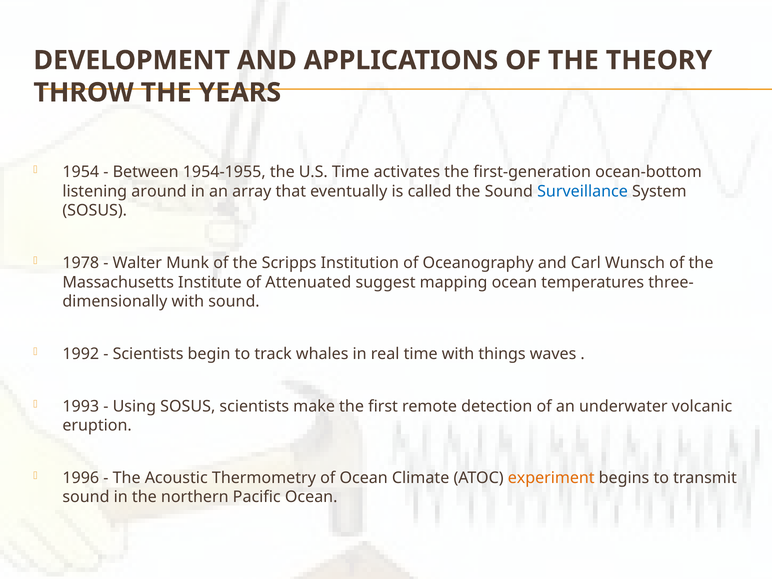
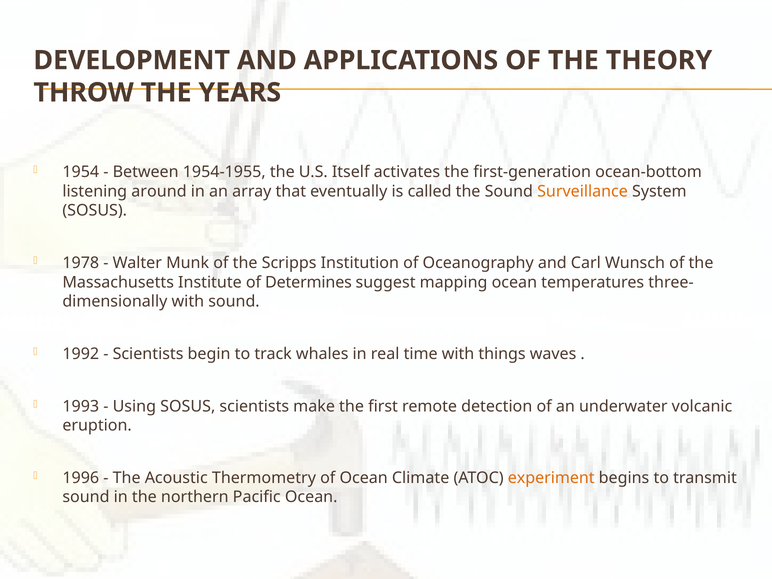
U.S Time: Time -> Itself (351, 172)
Surveillance colour: blue -> orange (583, 191)
Attenuated: Attenuated -> Determines (308, 282)
